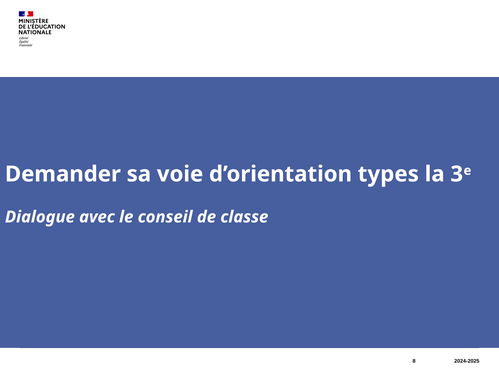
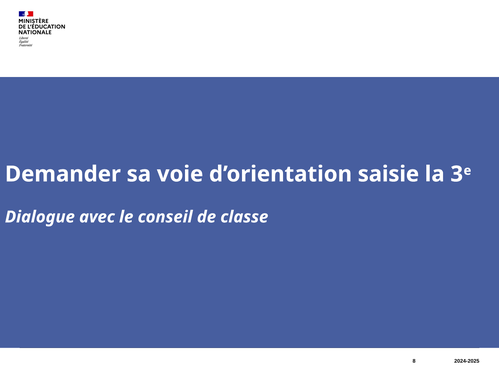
types: types -> saisie (388, 174)
